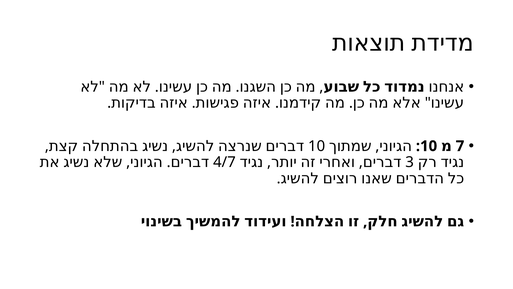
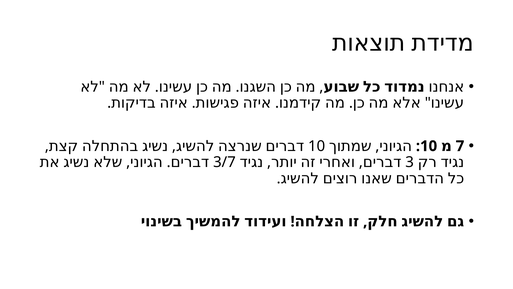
4/7: 4/7 -> 3/7 (224, 162)
